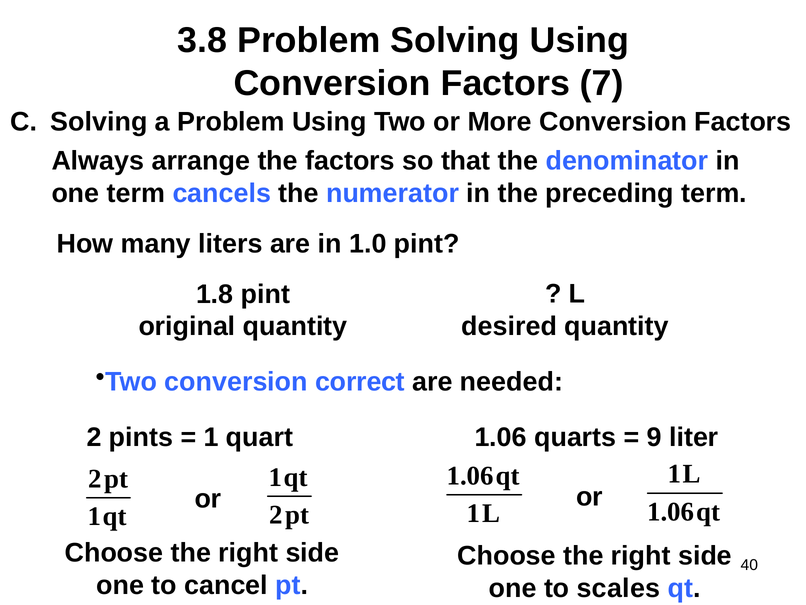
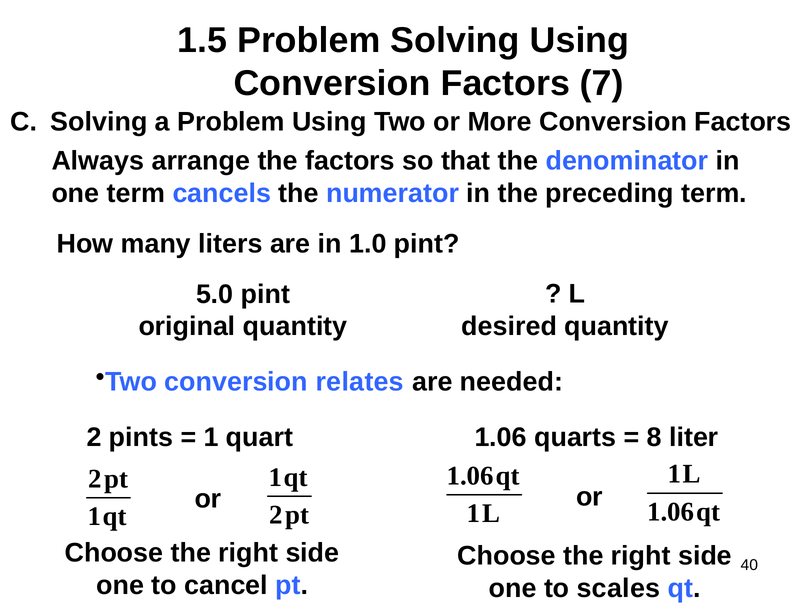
3.8: 3.8 -> 1.5 (202, 40)
1.8: 1.8 -> 5.0 (215, 294)
correct: correct -> relates (360, 381)
9: 9 -> 8 (654, 437)
